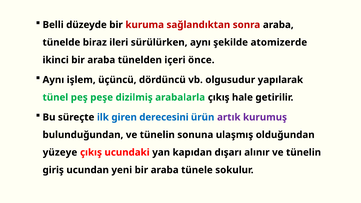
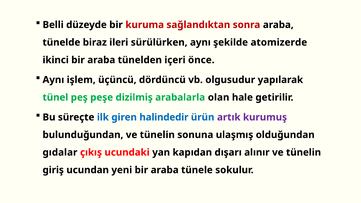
arabalarla çıkış: çıkış -> olan (219, 97)
derecesini: derecesini -> halindedir (164, 117)
yüzeye: yüzeye -> gıdalar (60, 152)
